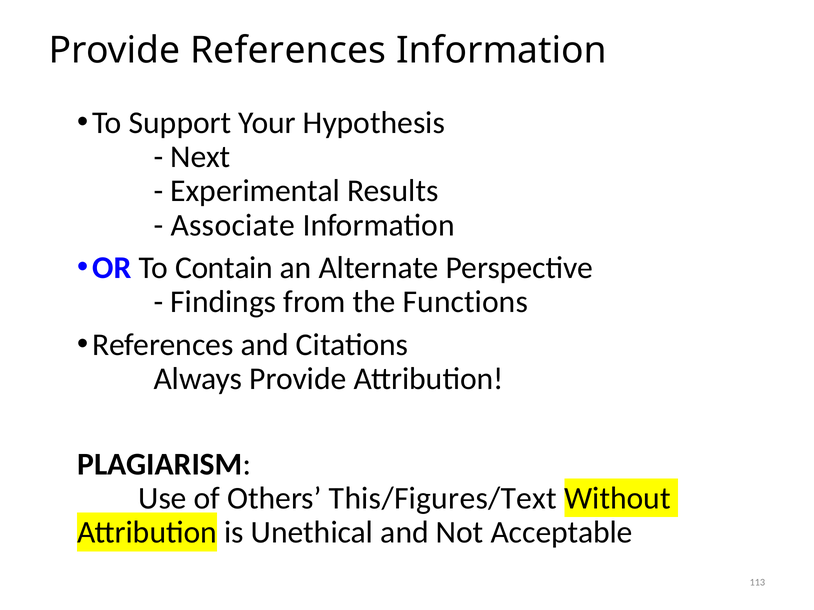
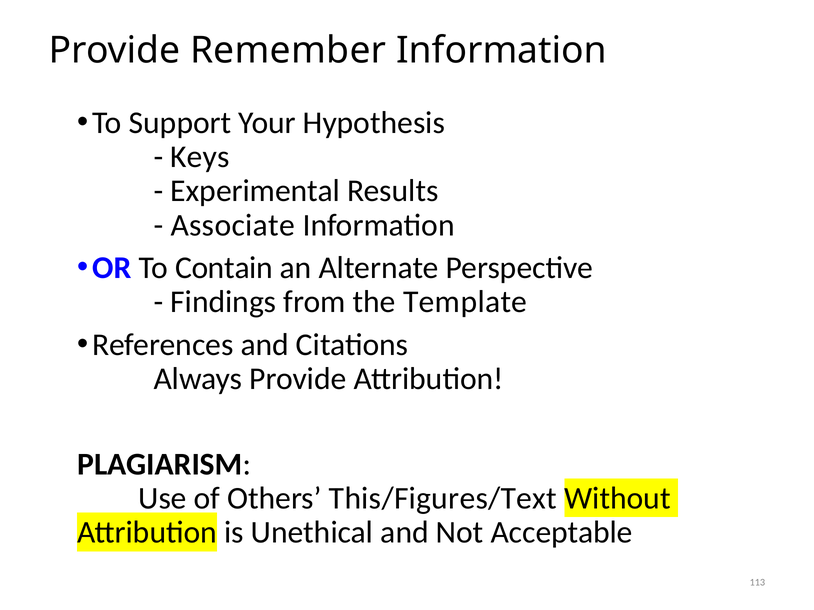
Provide References: References -> Remember (288, 51)
Next: Next -> Keys (200, 157)
Functions: Functions -> Template (465, 302)
